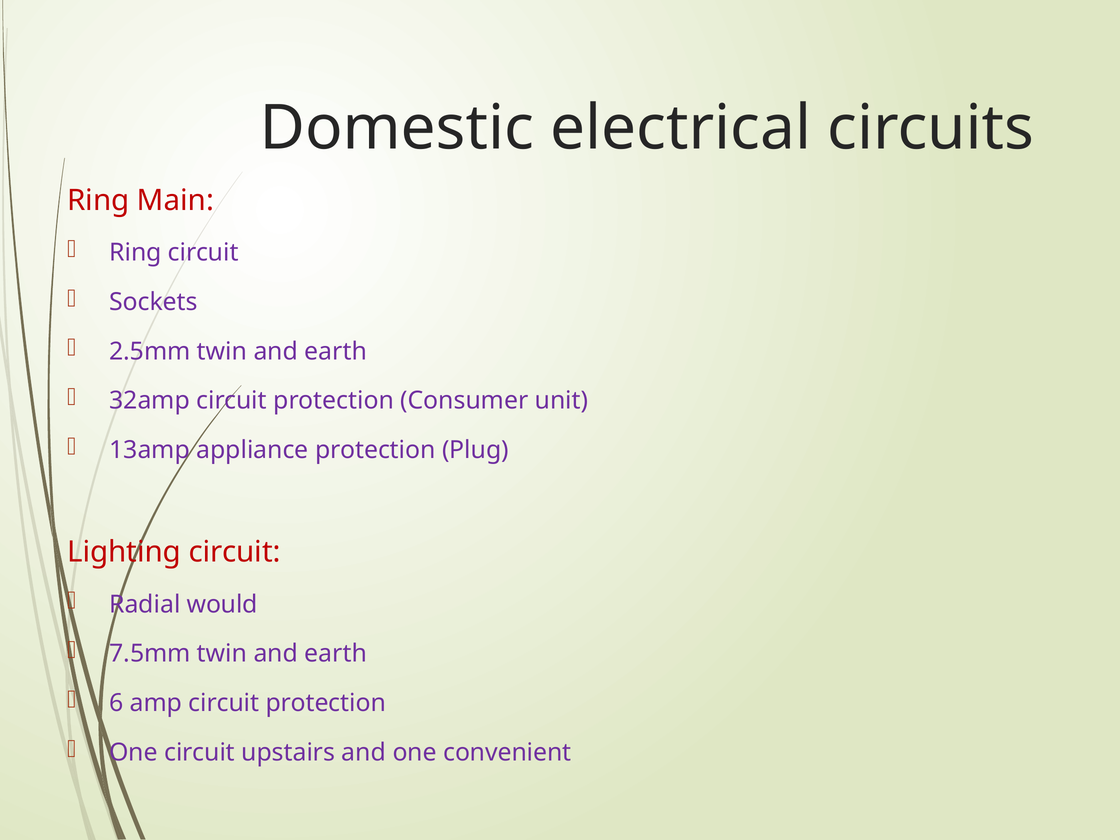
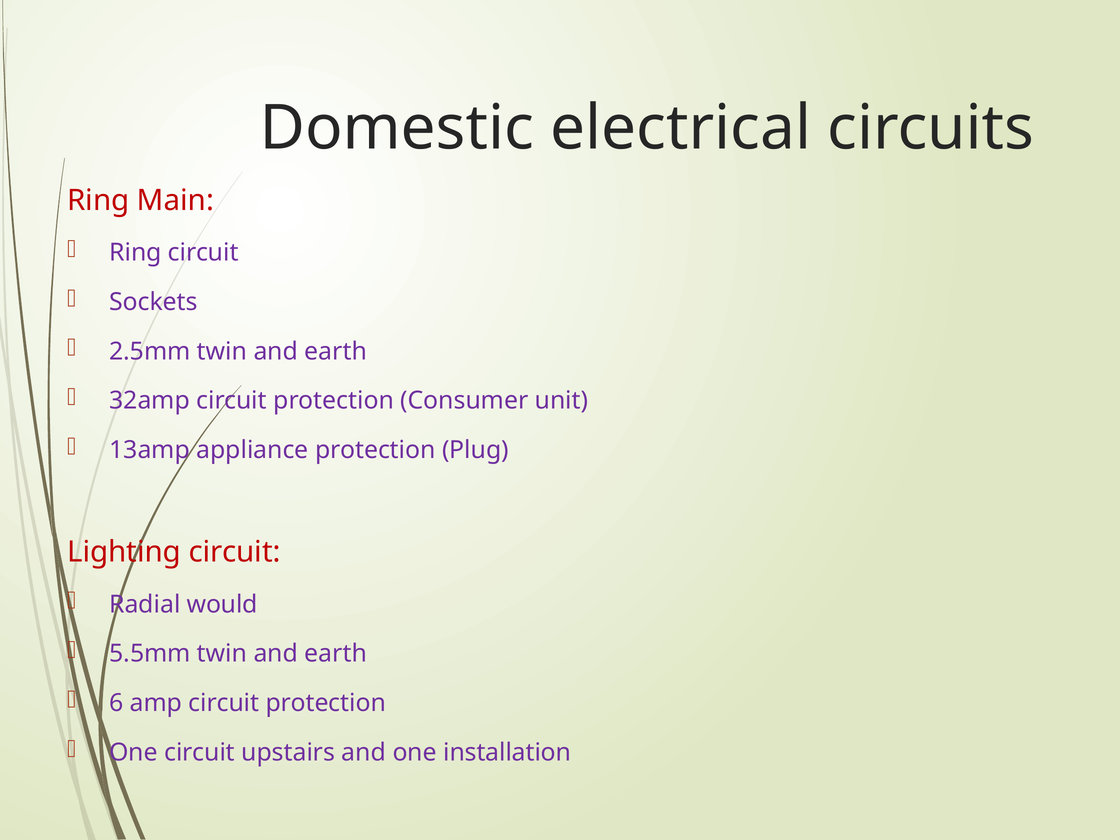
7.5mm: 7.5mm -> 5.5mm (150, 654)
convenient: convenient -> installation (507, 752)
